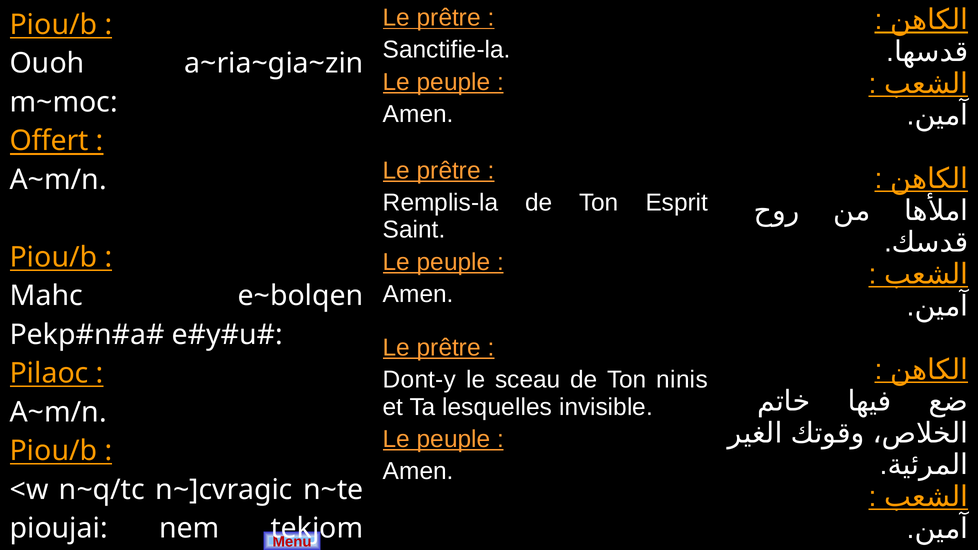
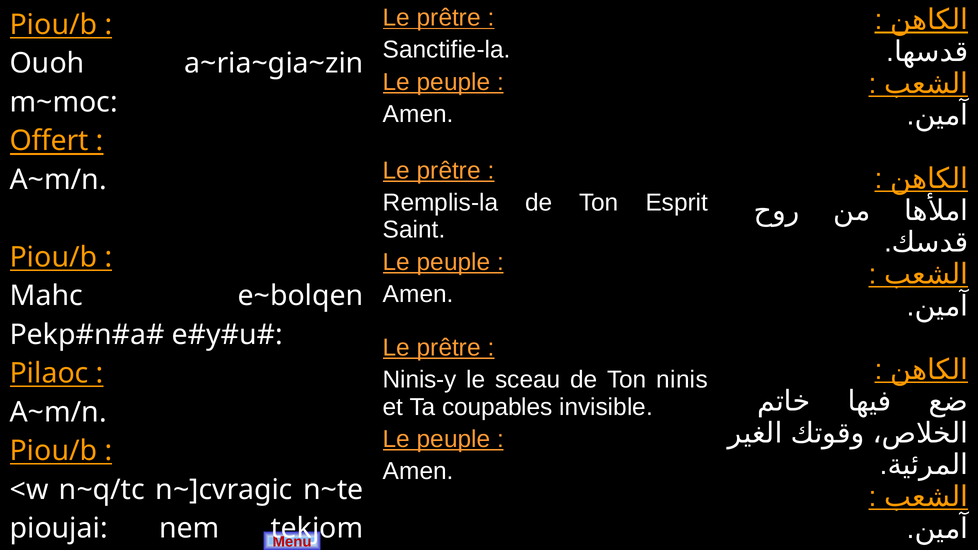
Dont-y: Dont-y -> Ninis-y (420, 380)
lesquelles: lesquelles -> coupables (497, 407)
